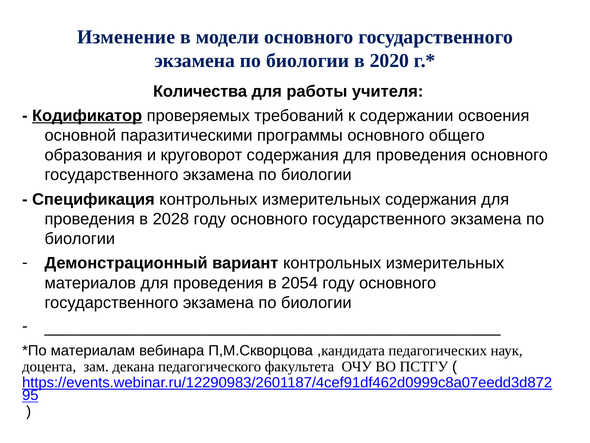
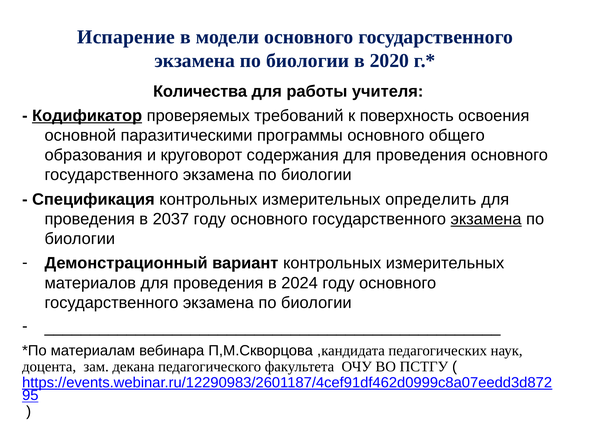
Изменение: Изменение -> Испарение (126, 37)
содержании: содержании -> поверхность (407, 116)
измерительных содержания: содержания -> определить (431, 199)
2028: 2028 -> 2037 (171, 219)
экзамена underline: none -> present (486, 219)
2054: 2054 -> 2024 (300, 283)
